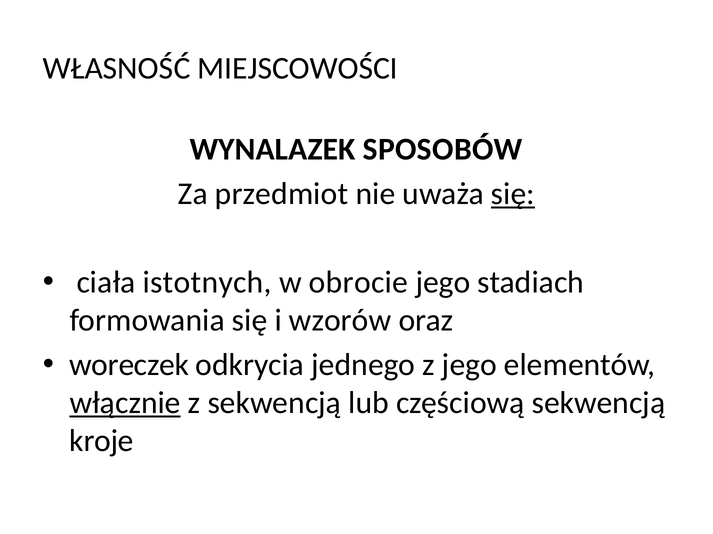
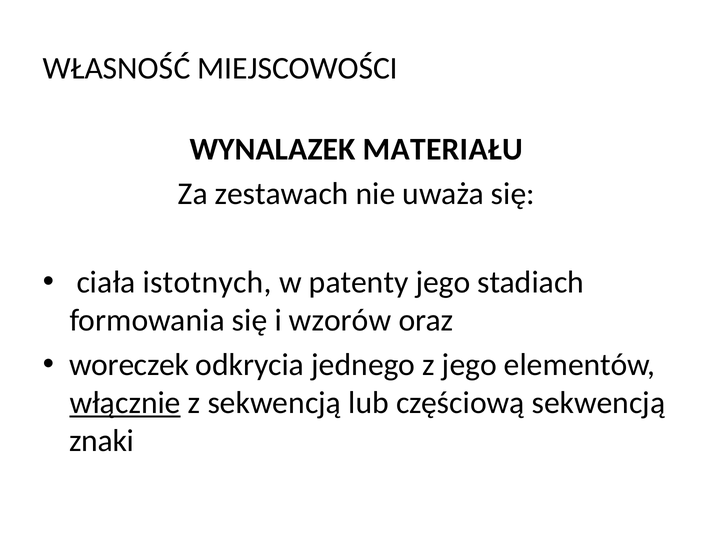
SPOSOBÓW: SPOSOBÓW -> MATERIAŁU (443, 150)
przedmiot: przedmiot -> zestawach (282, 194)
się underline: present -> none (513, 194)
obrocie: obrocie -> patenty (359, 283)
kroje: kroje -> znaki (102, 441)
